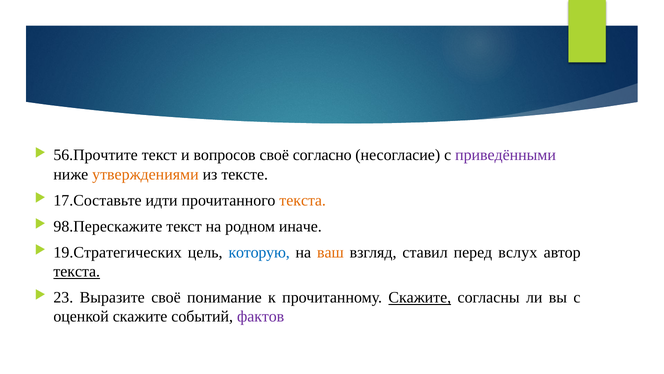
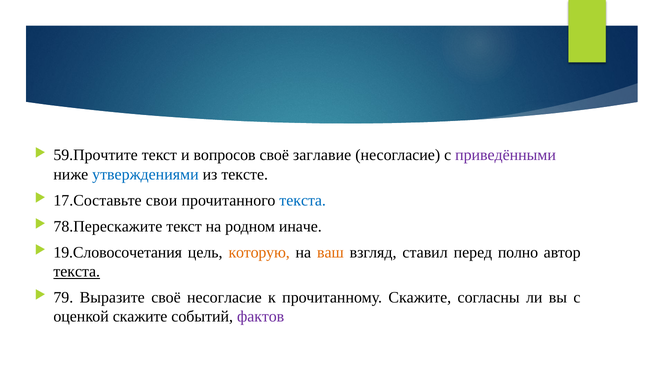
56.Прочтите: 56.Прочтите -> 59.Прочтите (96, 155)
согласно: согласно -> заглавие (322, 155)
утверждениями colour: orange -> blue (145, 174)
идти: идти -> свои (162, 200)
текста colour: orange -> blue (303, 200)
98.Перескажите: 98.Перескажите -> 78.Перескажите (108, 226)
19.Стратегических: 19.Стратегических -> 19.Словосочетания (118, 252)
которую colour: blue -> orange (259, 252)
вслух: вслух -> полно (518, 252)
23: 23 -> 79 (63, 297)
своё понимание: понимание -> несогласие (224, 297)
Скажите underline: present -> none (420, 297)
